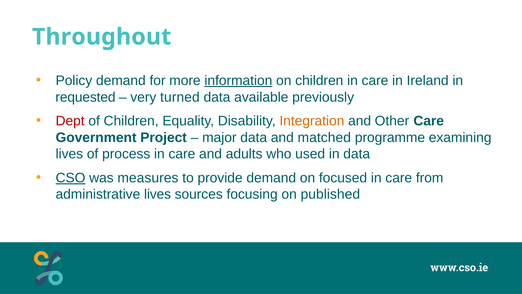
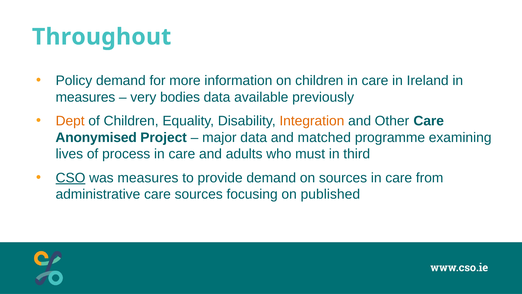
information underline: present -> none (238, 81)
requested: requested -> measures (85, 97)
turned: turned -> bodies (180, 97)
Dept colour: red -> orange (70, 121)
Government: Government -> Anonymised (96, 137)
used: used -> must (310, 154)
in data: data -> third (357, 154)
on focused: focused -> sources (343, 178)
administrative lives: lives -> care (157, 194)
